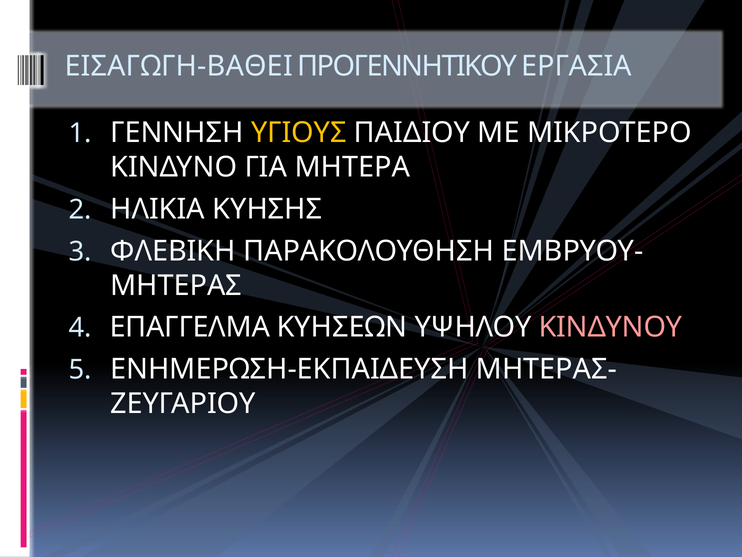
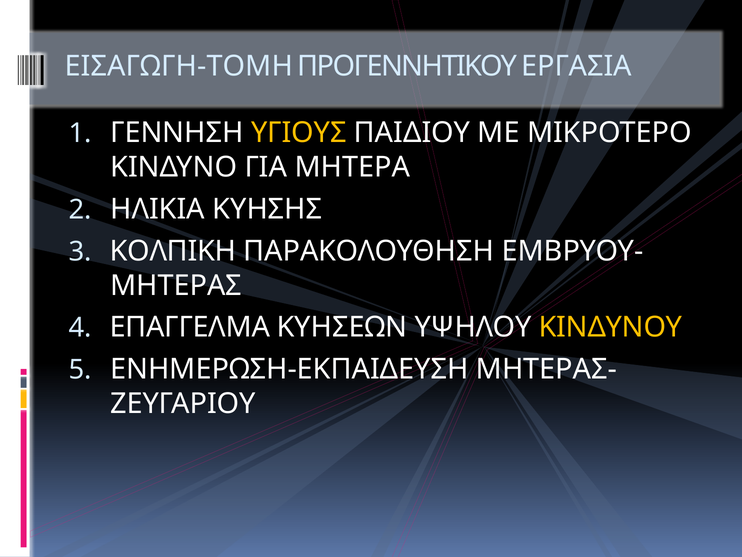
ΕΙΣΑΓΩΓΗ-ΒΑΘΕΙ: ΕΙΣΑΓΩΓΗ-ΒΑΘΕΙ -> ΕΙΣΑΓΩΓΗ-ΤΟΜΗ (179, 66)
ΦΛΕΒΙΚΗ: ΦΛΕΒΙΚΗ -> ΚΟΛΠΙΚΗ (173, 251)
ΚΙΝΔΥΝΟΥ colour: pink -> yellow (611, 327)
